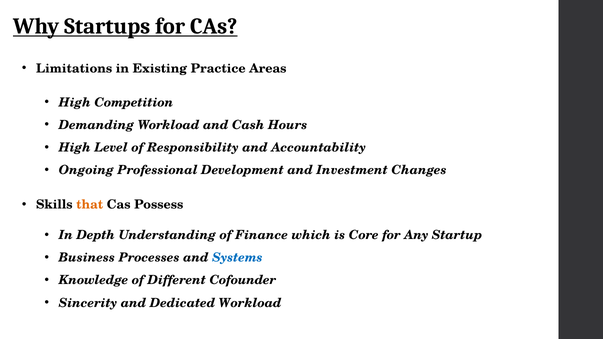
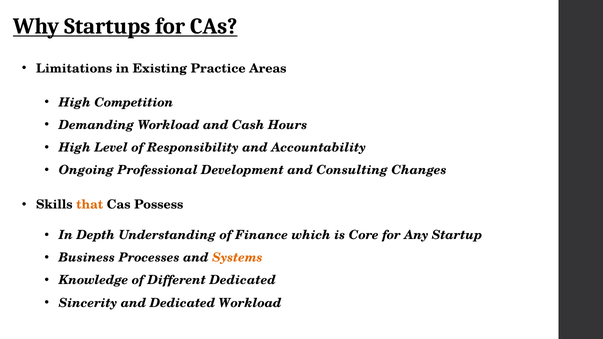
Investment: Investment -> Consulting (352, 170)
Systems colour: blue -> orange (237, 258)
Different Cofounder: Cofounder -> Dedicated (243, 280)
